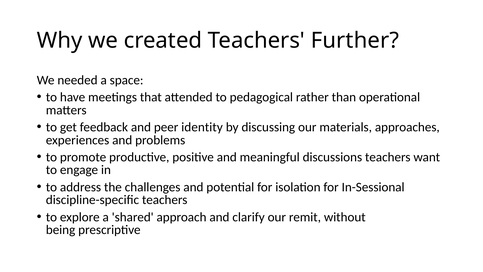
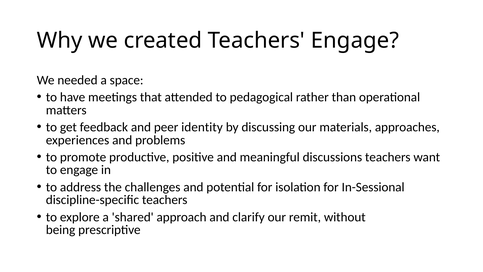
Teachers Further: Further -> Engage (355, 41)
